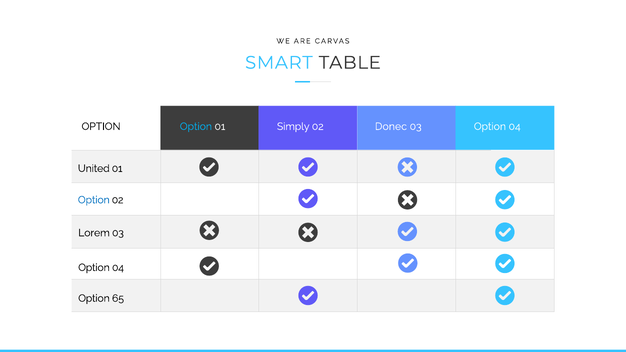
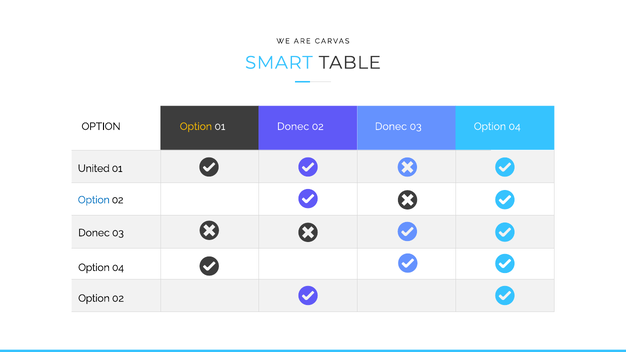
Option colour: light blue -> yellow (196, 126)
01 Simply: Simply -> Donec (293, 126)
Lorem: Lorem -> Donec (94, 233)
65: 65 -> 02 (118, 298)
